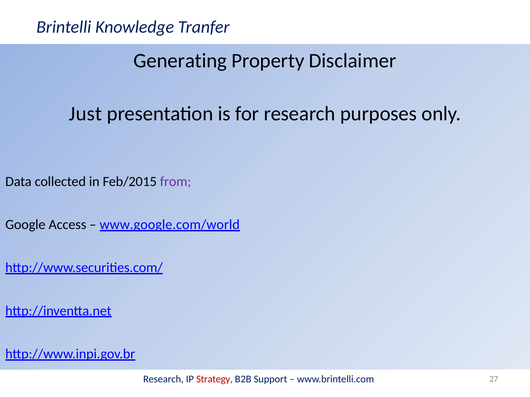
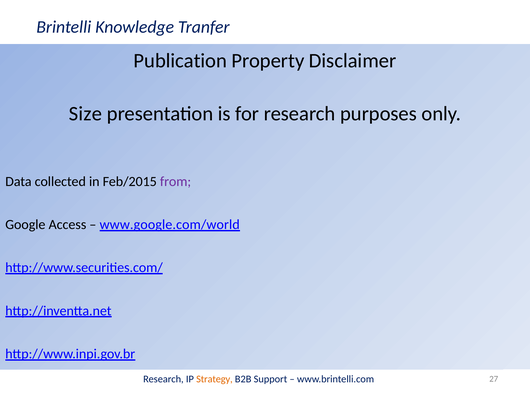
Generating: Generating -> Publication (180, 61)
Just: Just -> Size (85, 114)
Strategy colour: red -> orange (214, 380)
